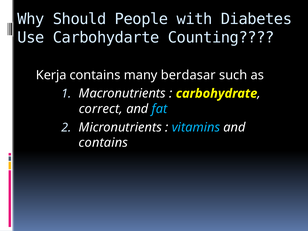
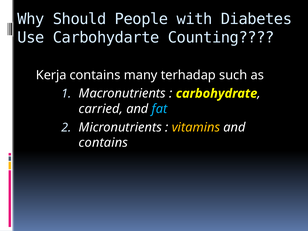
berdasar: berdasar -> terhadap (188, 75)
correct: correct -> carried (101, 109)
vitamins colour: light blue -> yellow (196, 127)
